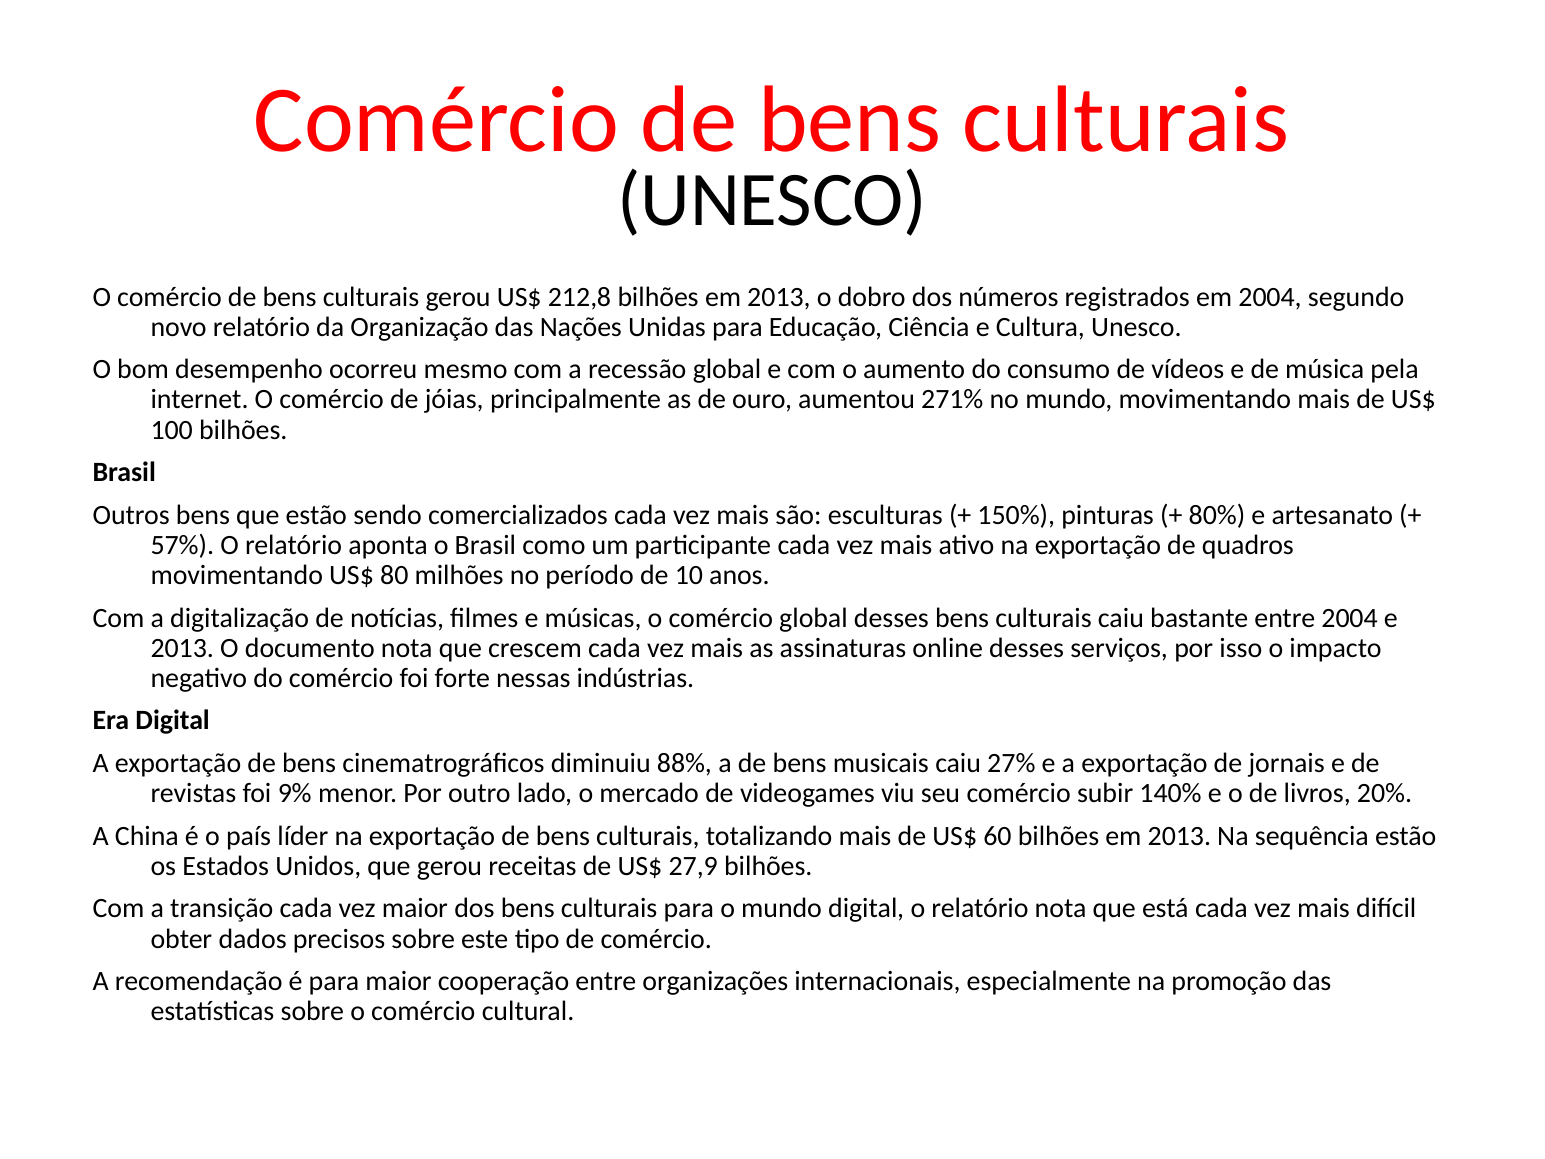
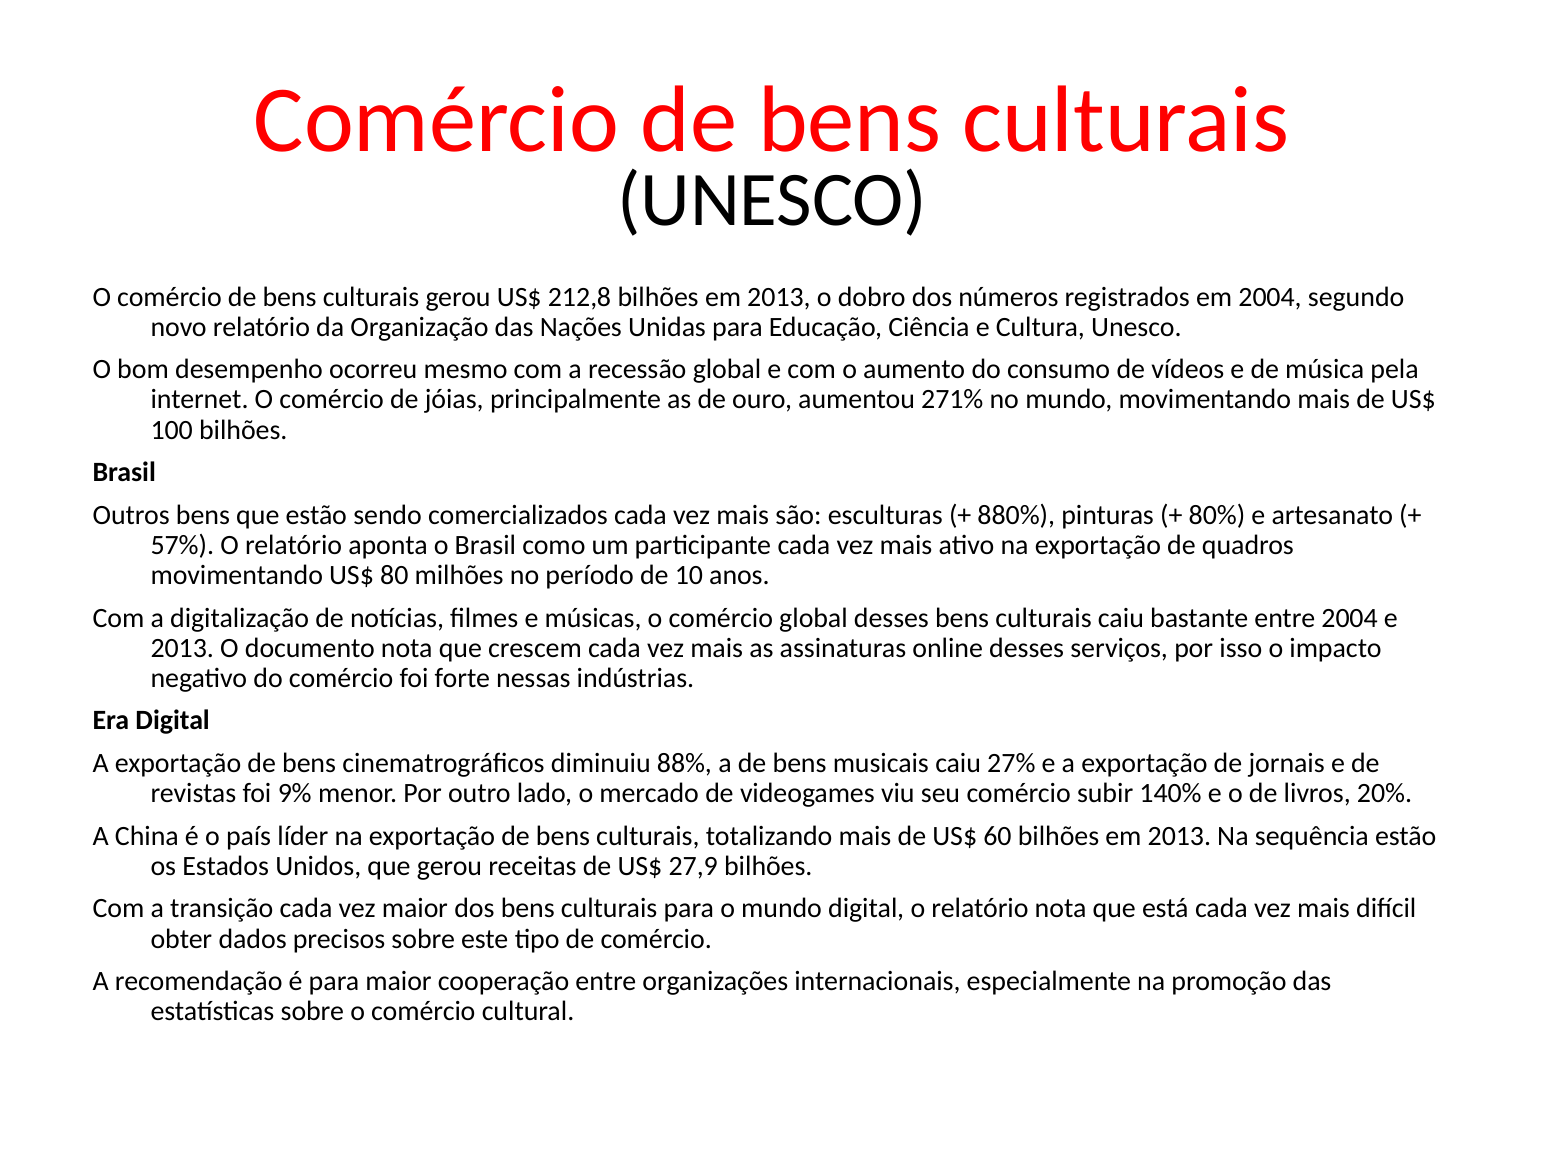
150%: 150% -> 880% (1016, 515)
